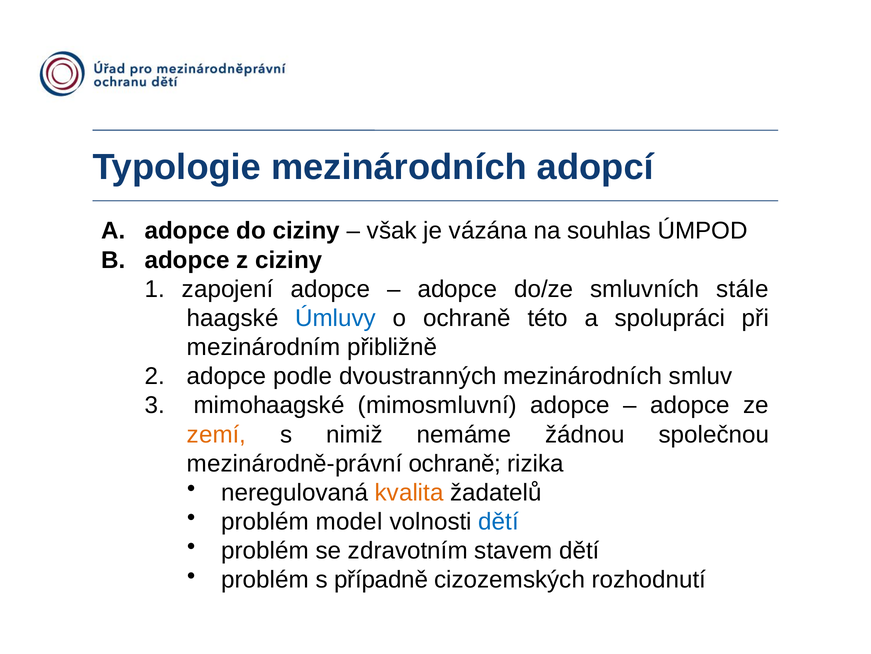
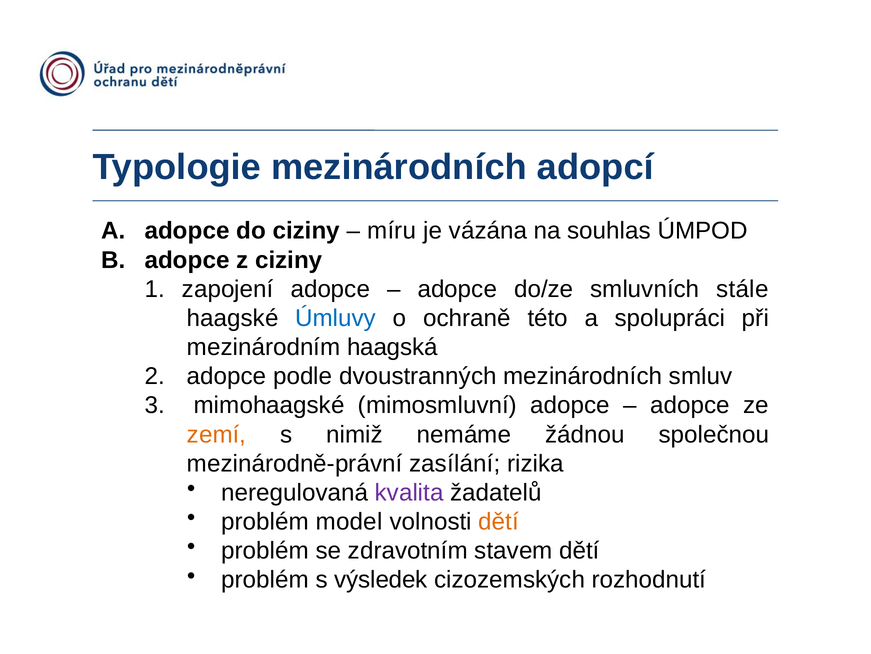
však: však -> míru (392, 231)
přibližně: přibližně -> haagská (392, 347)
mezinárodně-právní ochraně: ochraně -> zasílání (455, 463)
kvalita colour: orange -> purple (409, 492)
dětí colour: blue -> orange (499, 521)
případně: případně -> výsledek (381, 579)
